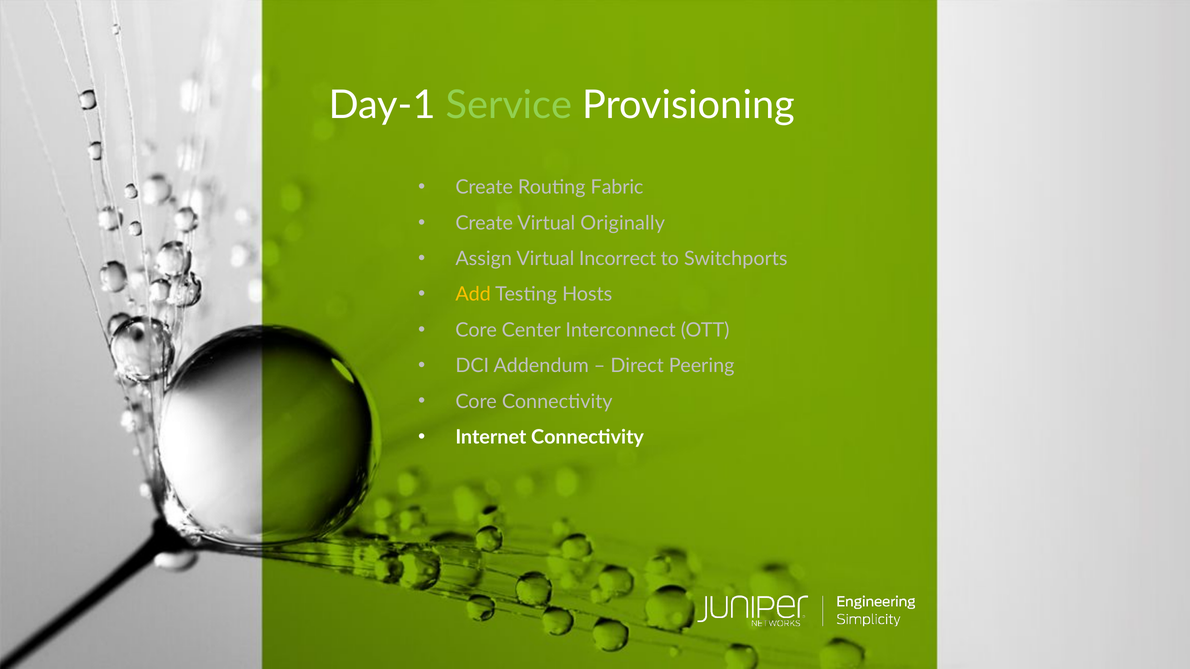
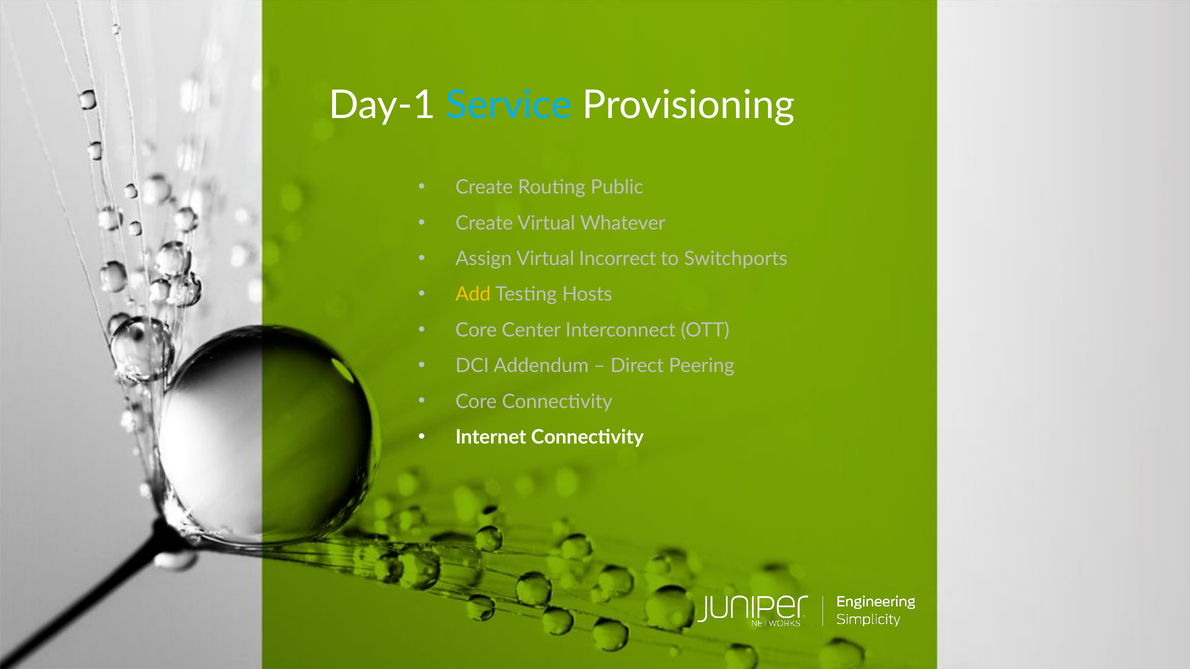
Service colour: light green -> light blue (509, 105)
Fabric: Fabric -> Public (617, 188)
Originally: Originally -> Whatever (623, 223)
